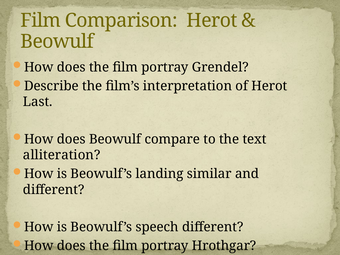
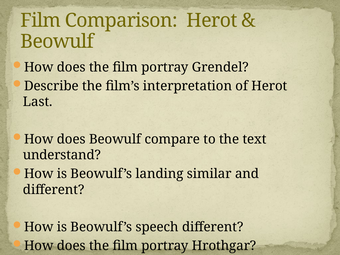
alliteration: alliteration -> understand (62, 155)
